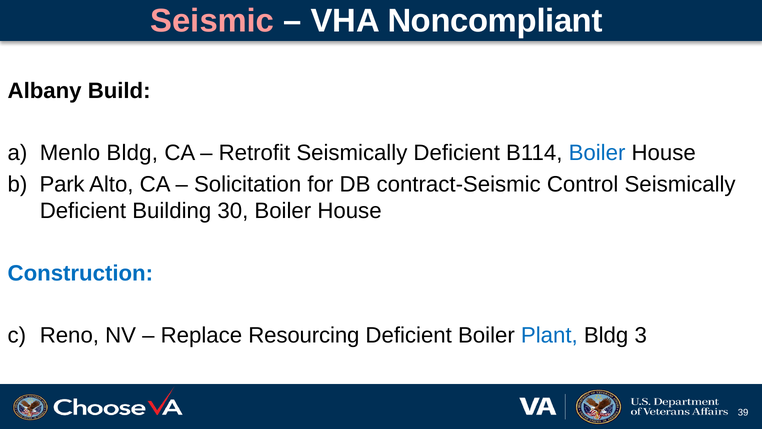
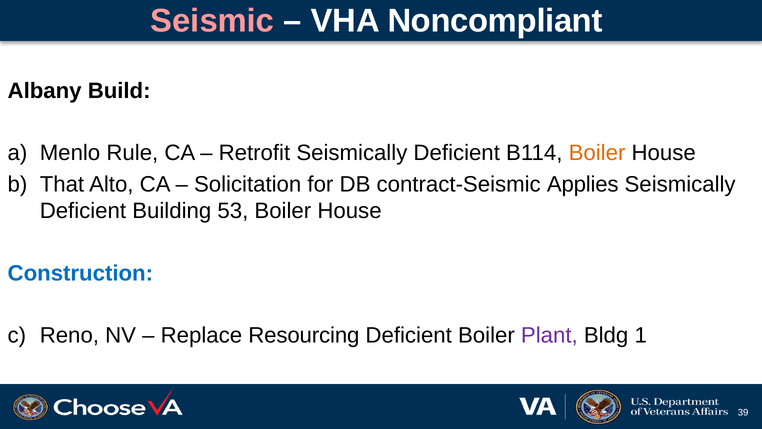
Menlo Bldg: Bldg -> Rule (132, 153)
Boiler colour: blue -> orange (597, 153)
Park: Park -> That (62, 184)
Control: Control -> Applies (583, 184)
30: 30 -> 53 (233, 211)
Plant colour: blue -> purple (549, 335)
3: 3 -> 1 (641, 335)
